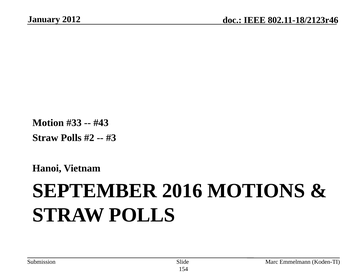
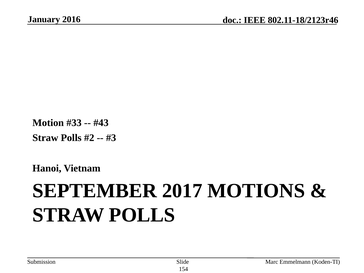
2012: 2012 -> 2016 (71, 19)
2016: 2016 -> 2017 (182, 191)
